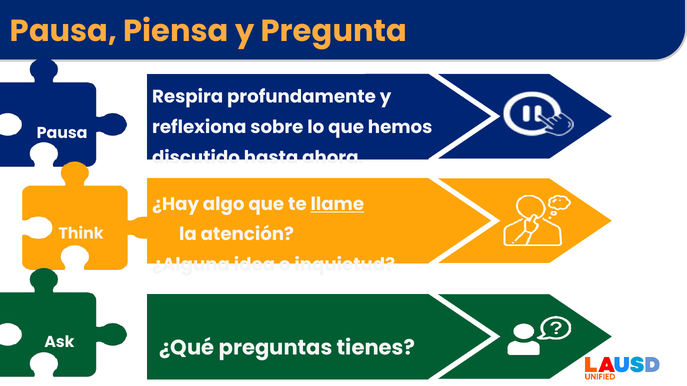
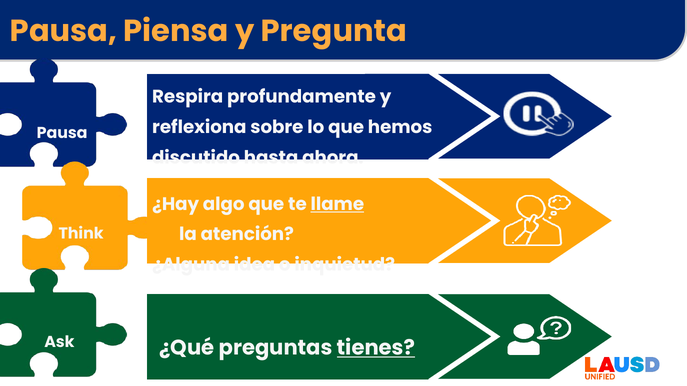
tienes underline: none -> present (376, 348)
